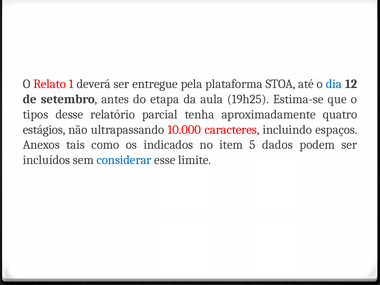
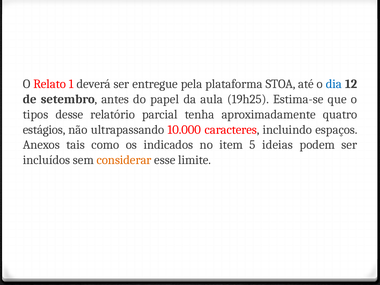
etapa: etapa -> papel (165, 99)
dados: dados -> ideias (278, 145)
considerar colour: blue -> orange (124, 160)
